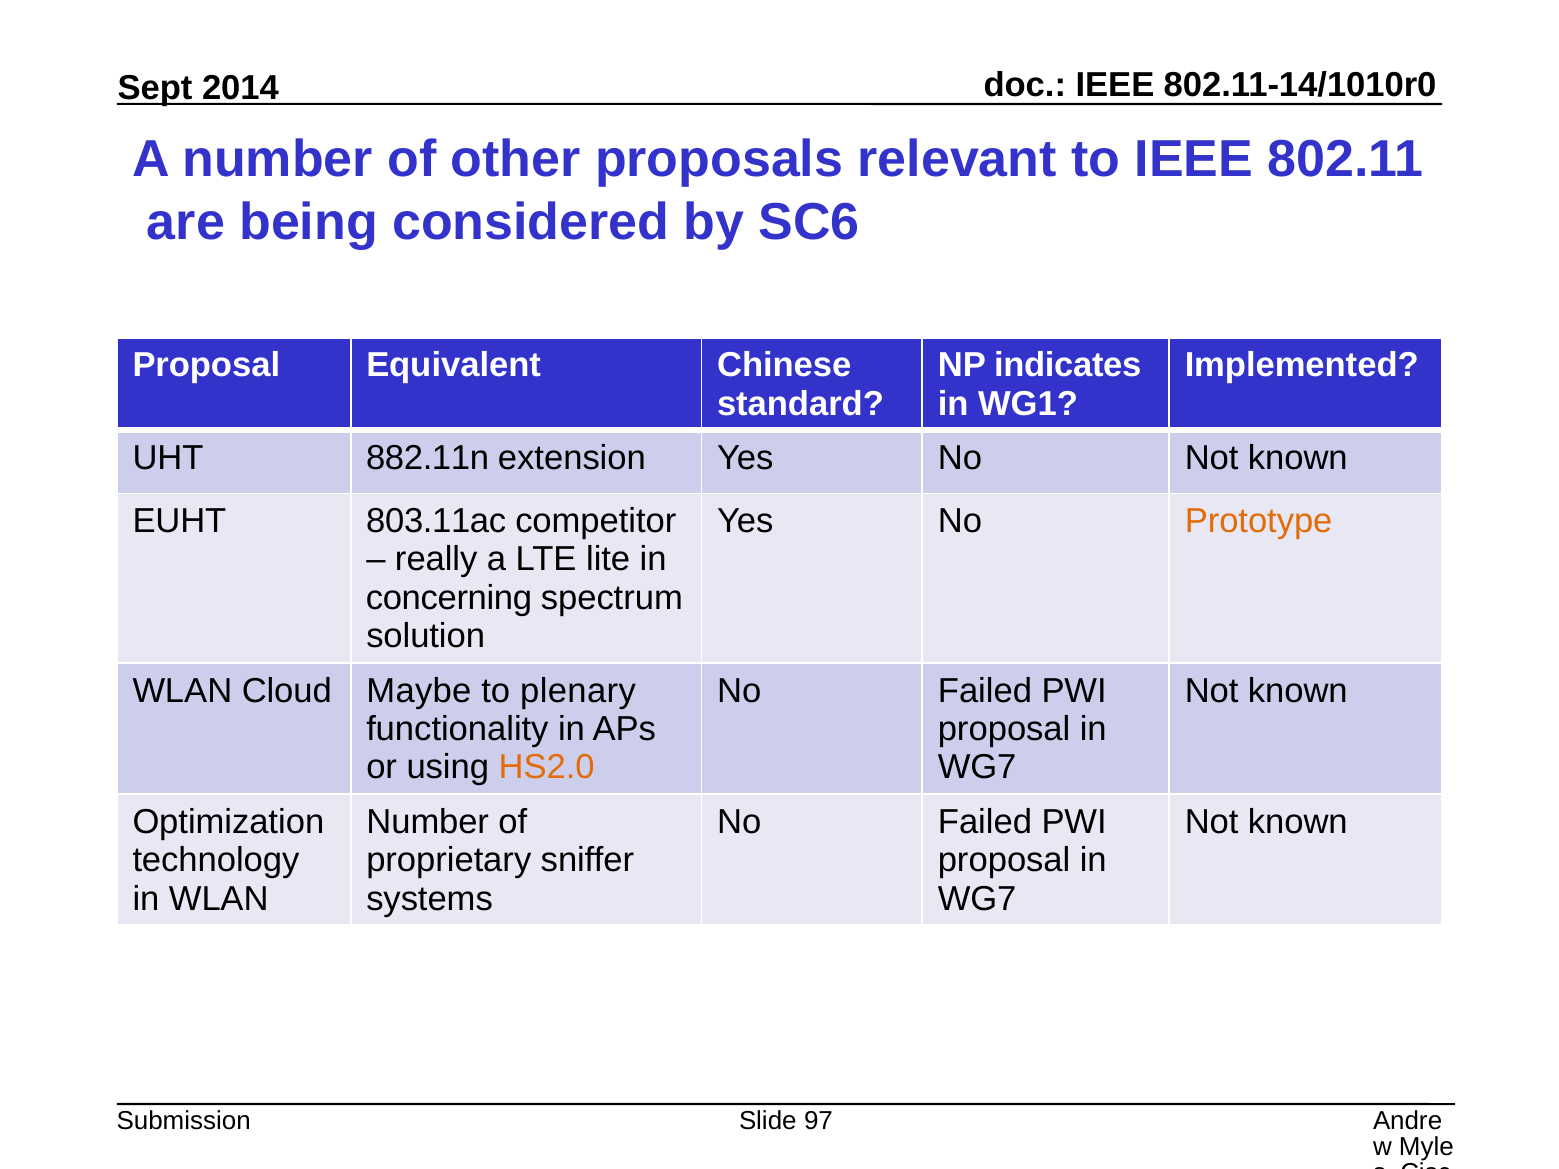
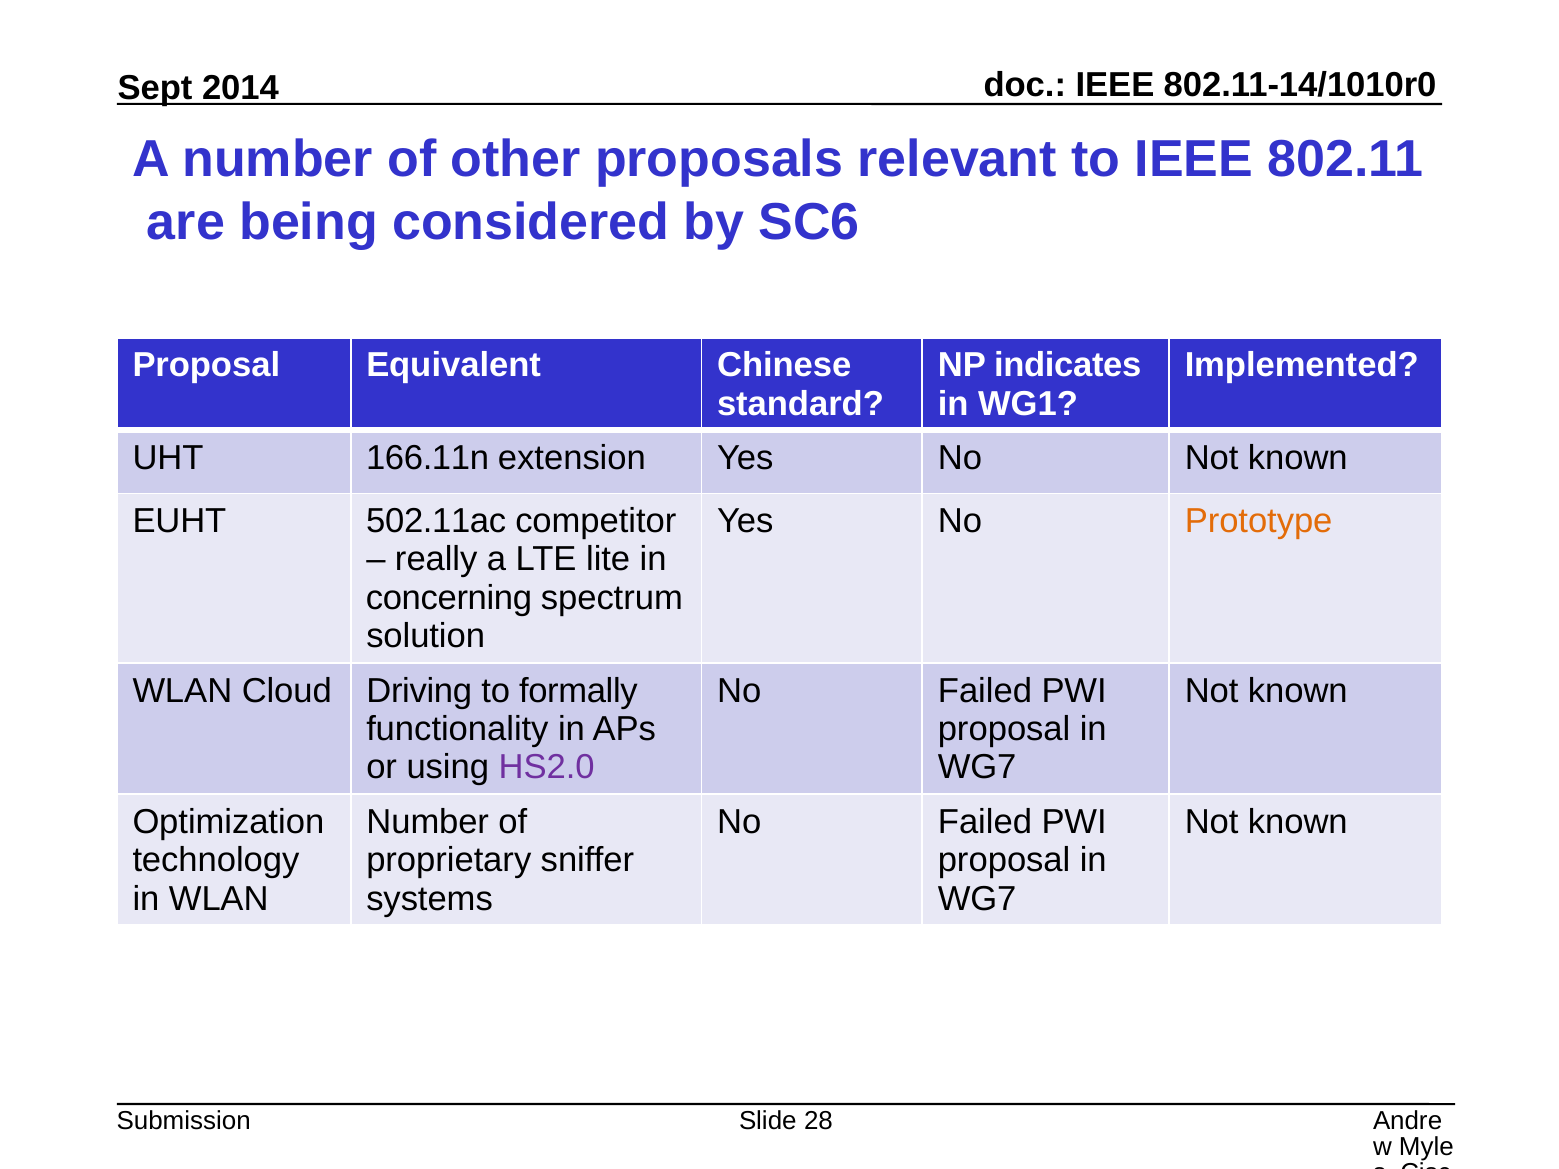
882.11n: 882.11n -> 166.11n (428, 458)
803.11ac: 803.11ac -> 502.11ac (436, 521)
Maybe: Maybe -> Driving (419, 691)
plenary: plenary -> formally (578, 691)
HS2.0 colour: orange -> purple (547, 768)
97: 97 -> 28 (818, 1121)
